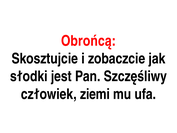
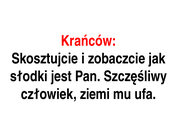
Obrońcą: Obrońcą -> Krańców (88, 41)
